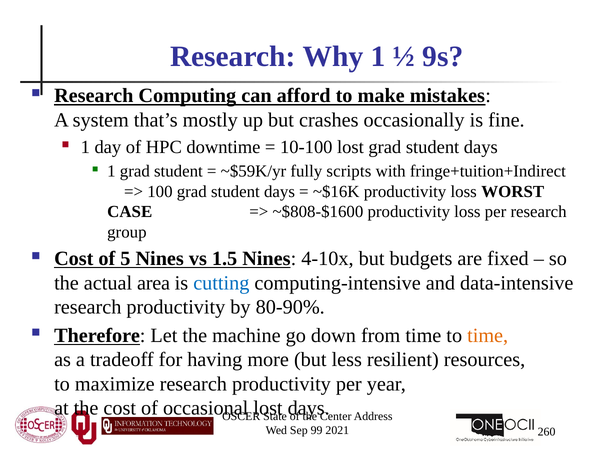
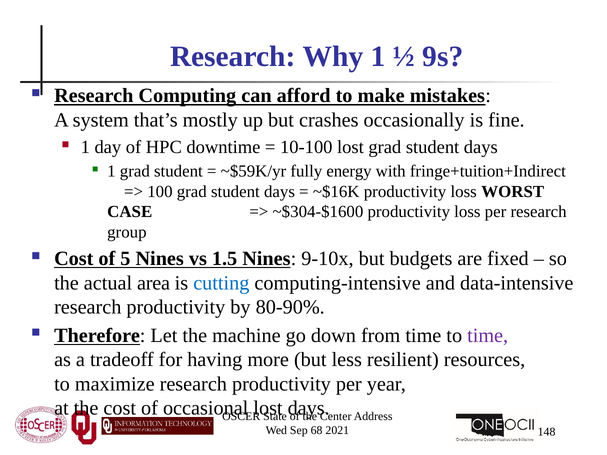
scripts: scripts -> energy (349, 171)
~$808-$1600: ~$808-$1600 -> ~$304-$1600 (318, 212)
4-10x: 4-10x -> 9-10x (327, 259)
time colour: orange -> purple (488, 336)
99: 99 -> 68 (317, 431)
260: 260 -> 148 (547, 432)
